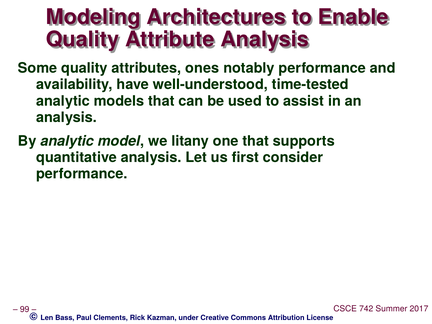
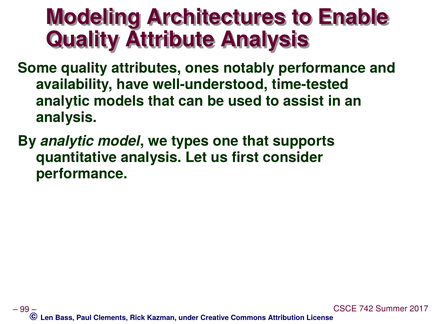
litany: litany -> types (190, 141)
